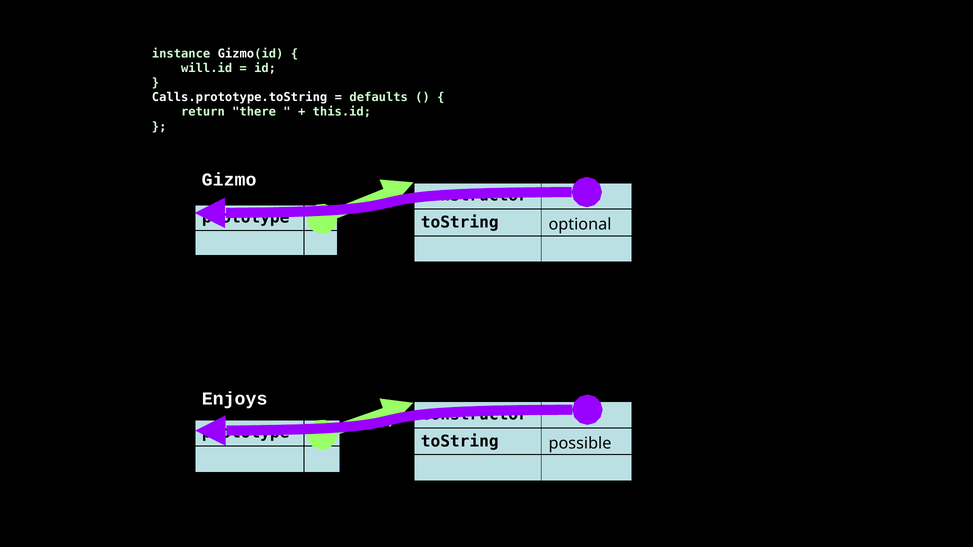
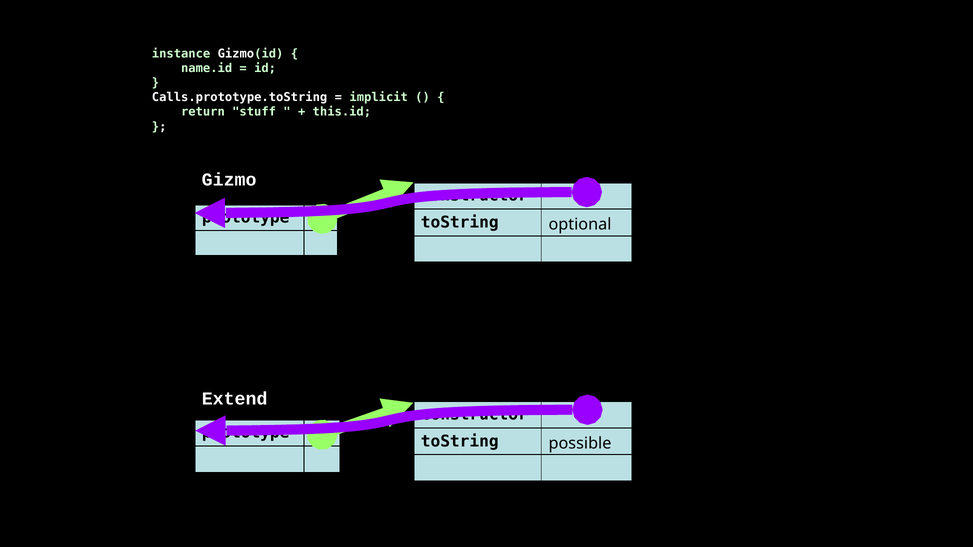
will.id: will.id -> name.id (207, 68)
defaults: defaults -> implicit (379, 97)
there: there -> stuff (254, 112)
Enjoys: Enjoys -> Extend (235, 399)
